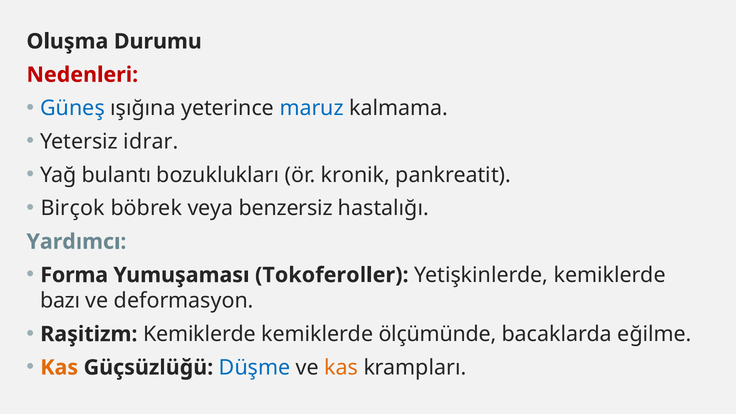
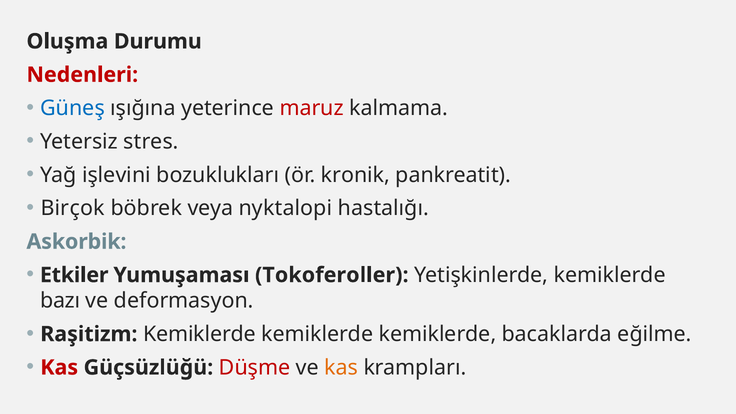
maruz colour: blue -> red (312, 108)
idrar: idrar -> stres (151, 142)
bulantı: bulantı -> işlevini (116, 175)
benzersiz: benzersiz -> nyktalopi (285, 208)
Yardımcı: Yardımcı -> Askorbik (76, 242)
Forma: Forma -> Etkiler (74, 275)
ölçümünde: ölçümünde -> kemiklerde (437, 334)
Kas colour: orange -> red (59, 368)
Düşme colour: blue -> red (255, 368)
